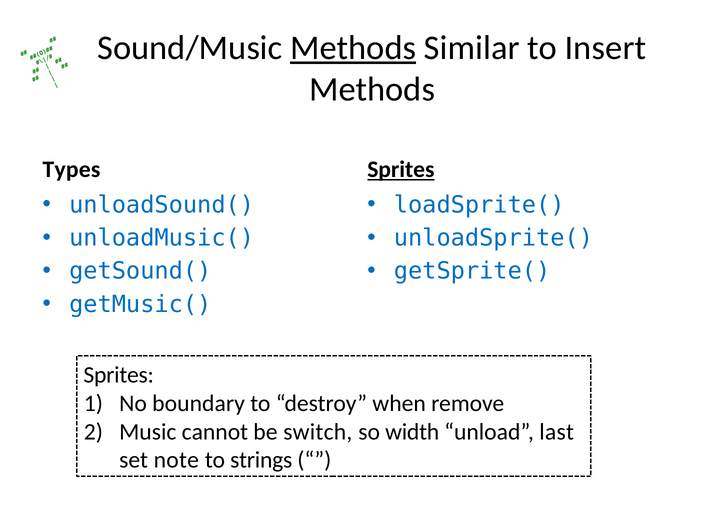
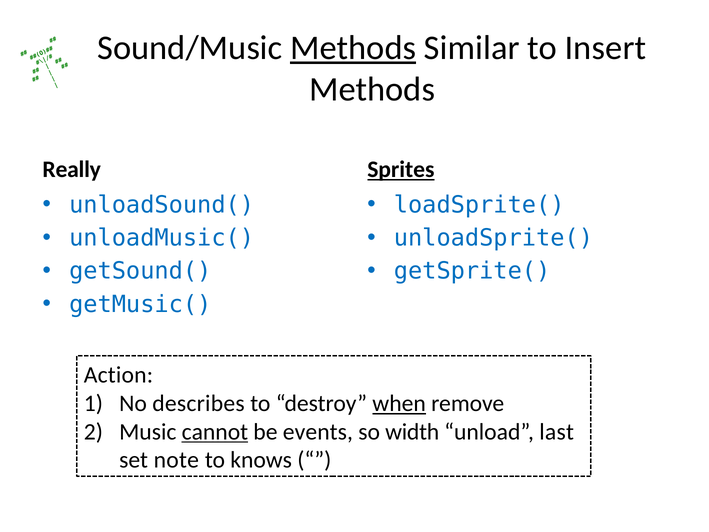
Types: Types -> Really (72, 169)
Sprites: Sprites -> Action (118, 375)
boundary: boundary -> describes (198, 403)
when underline: none -> present (399, 403)
cannot underline: none -> present (215, 432)
switch: switch -> events (318, 432)
strings: strings -> knows (261, 460)
